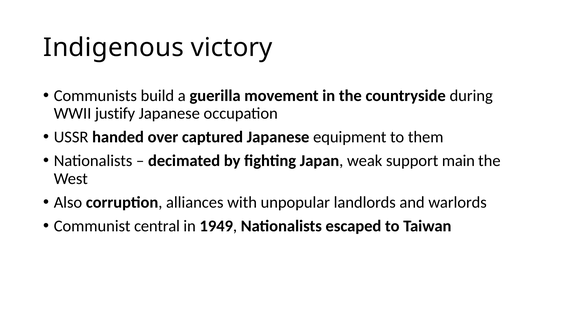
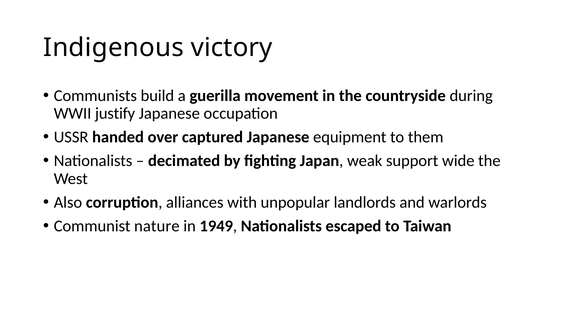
main: main -> wide (458, 161)
central: central -> nature (157, 226)
